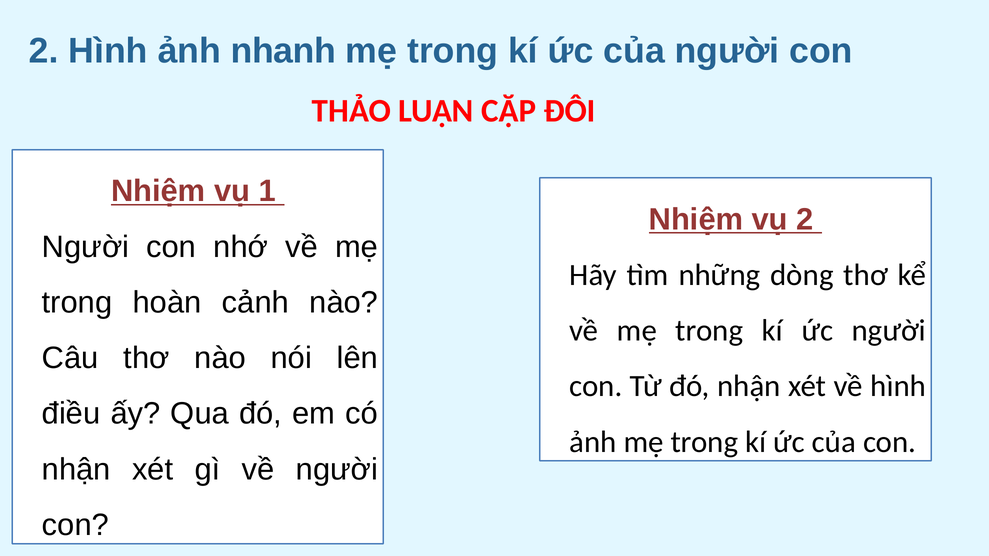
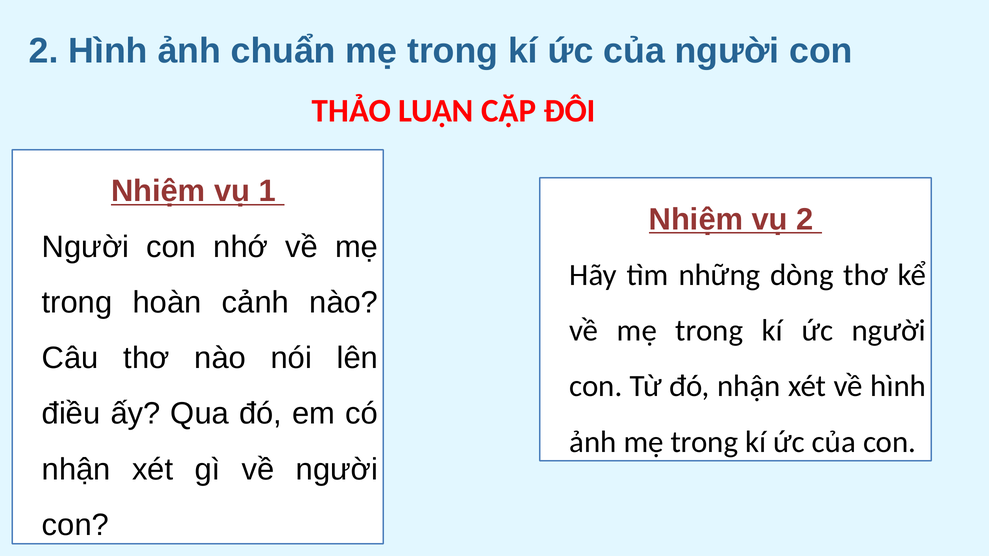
nhanh: nhanh -> chuẩn (283, 51)
